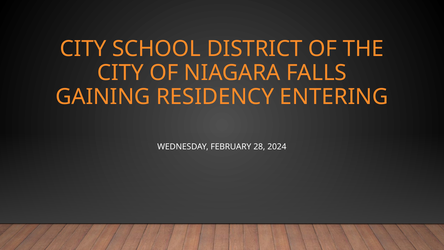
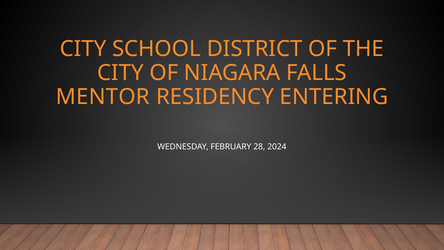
GAINING: GAINING -> MENTOR (103, 97)
